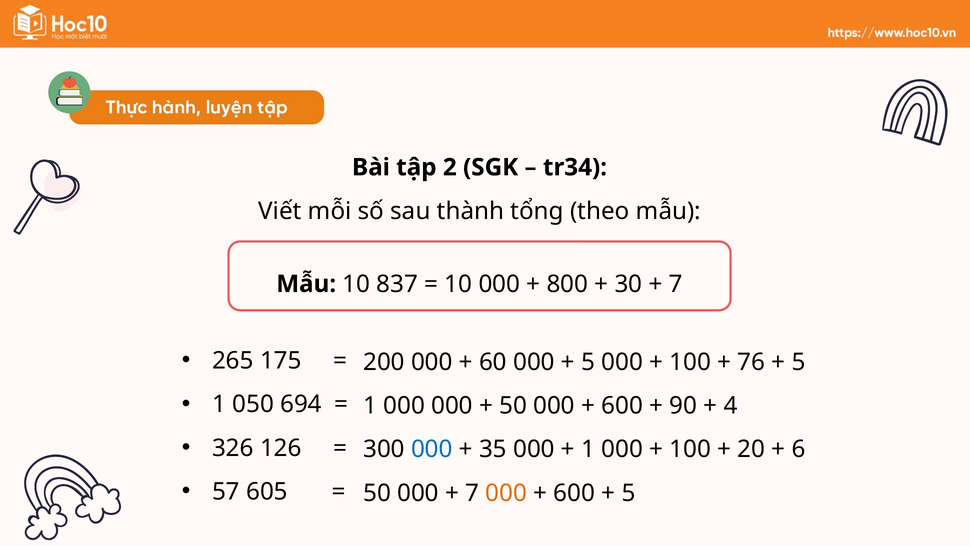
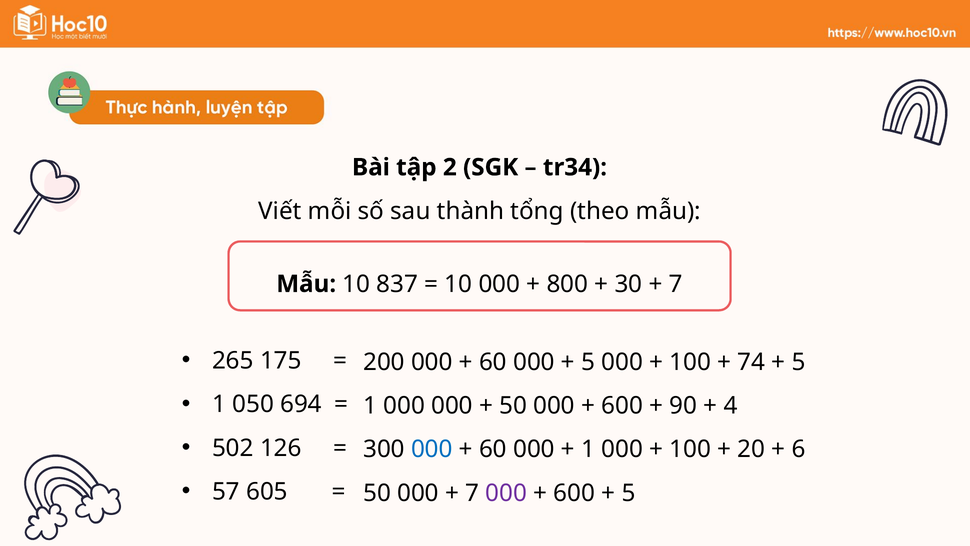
76: 76 -> 74 (751, 362)
326: 326 -> 502 (233, 448)
35: 35 -> 60 (493, 449)
000 colour: orange -> purple (506, 493)
